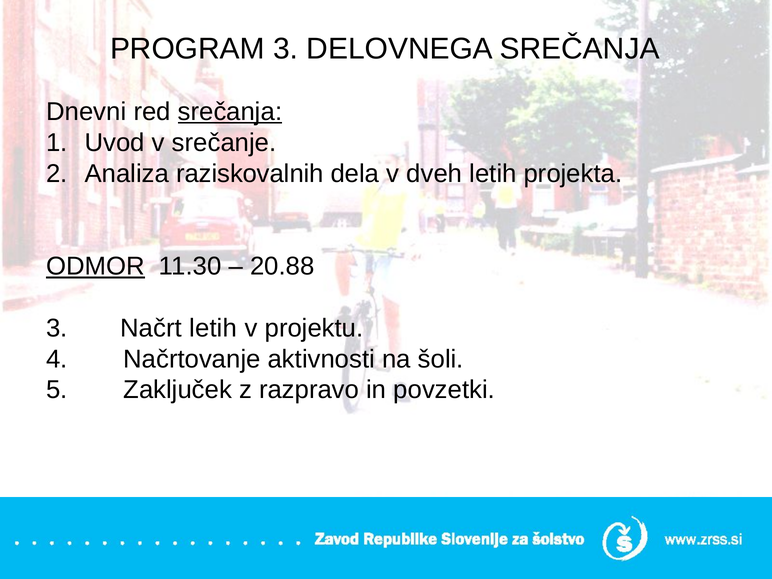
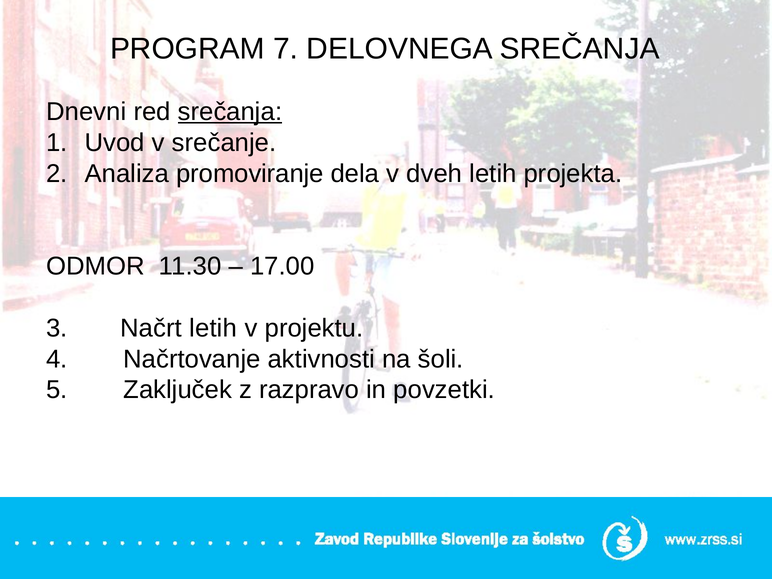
PROGRAM 3: 3 -> 7 (286, 49)
raziskovalnih: raziskovalnih -> promoviranje (250, 174)
ODMOR underline: present -> none (95, 266)
20.88: 20.88 -> 17.00 (282, 266)
